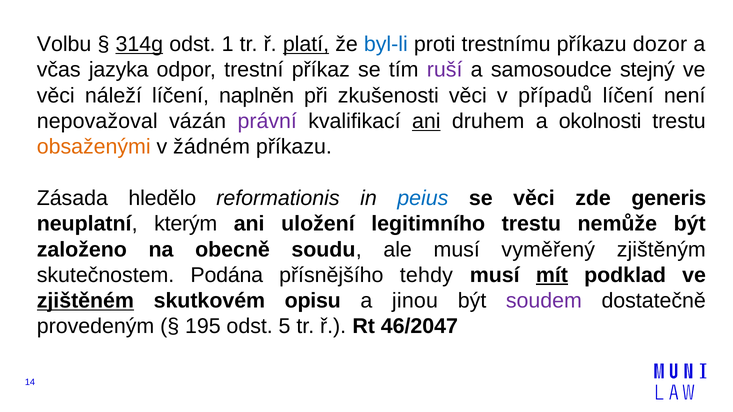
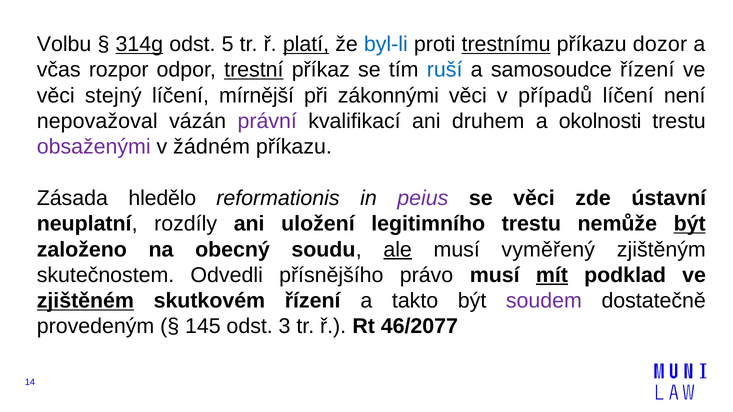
1: 1 -> 5 (228, 44)
trestnímu underline: none -> present (506, 44)
jazyka: jazyka -> rozpor (119, 70)
trestní underline: none -> present (254, 70)
ruší colour: purple -> blue (445, 70)
samosoudce stejný: stejný -> řízení (647, 70)
náleží: náleží -> stejný (113, 96)
naplněn: naplněn -> mírnější (257, 96)
zkušenosti: zkušenosti -> zákonnými (388, 96)
ani underline: present -> none (426, 121)
obsaženými colour: orange -> purple (94, 147)
peius colour: blue -> purple (423, 198)
generis: generis -> ústavní (669, 198)
kterým: kterým -> rozdíly (186, 224)
být underline: none -> present (690, 224)
obecně: obecně -> obecný (233, 250)
ale underline: none -> present (398, 250)
Podána: Podána -> Odvedli (227, 275)
tehdy: tehdy -> právo (426, 275)
skutkovém opisu: opisu -> řízení (313, 301)
jinou: jinou -> takto (415, 301)
195: 195 -> 145 (203, 327)
5: 5 -> 3 (285, 327)
46/2047: 46/2047 -> 46/2077 (419, 327)
